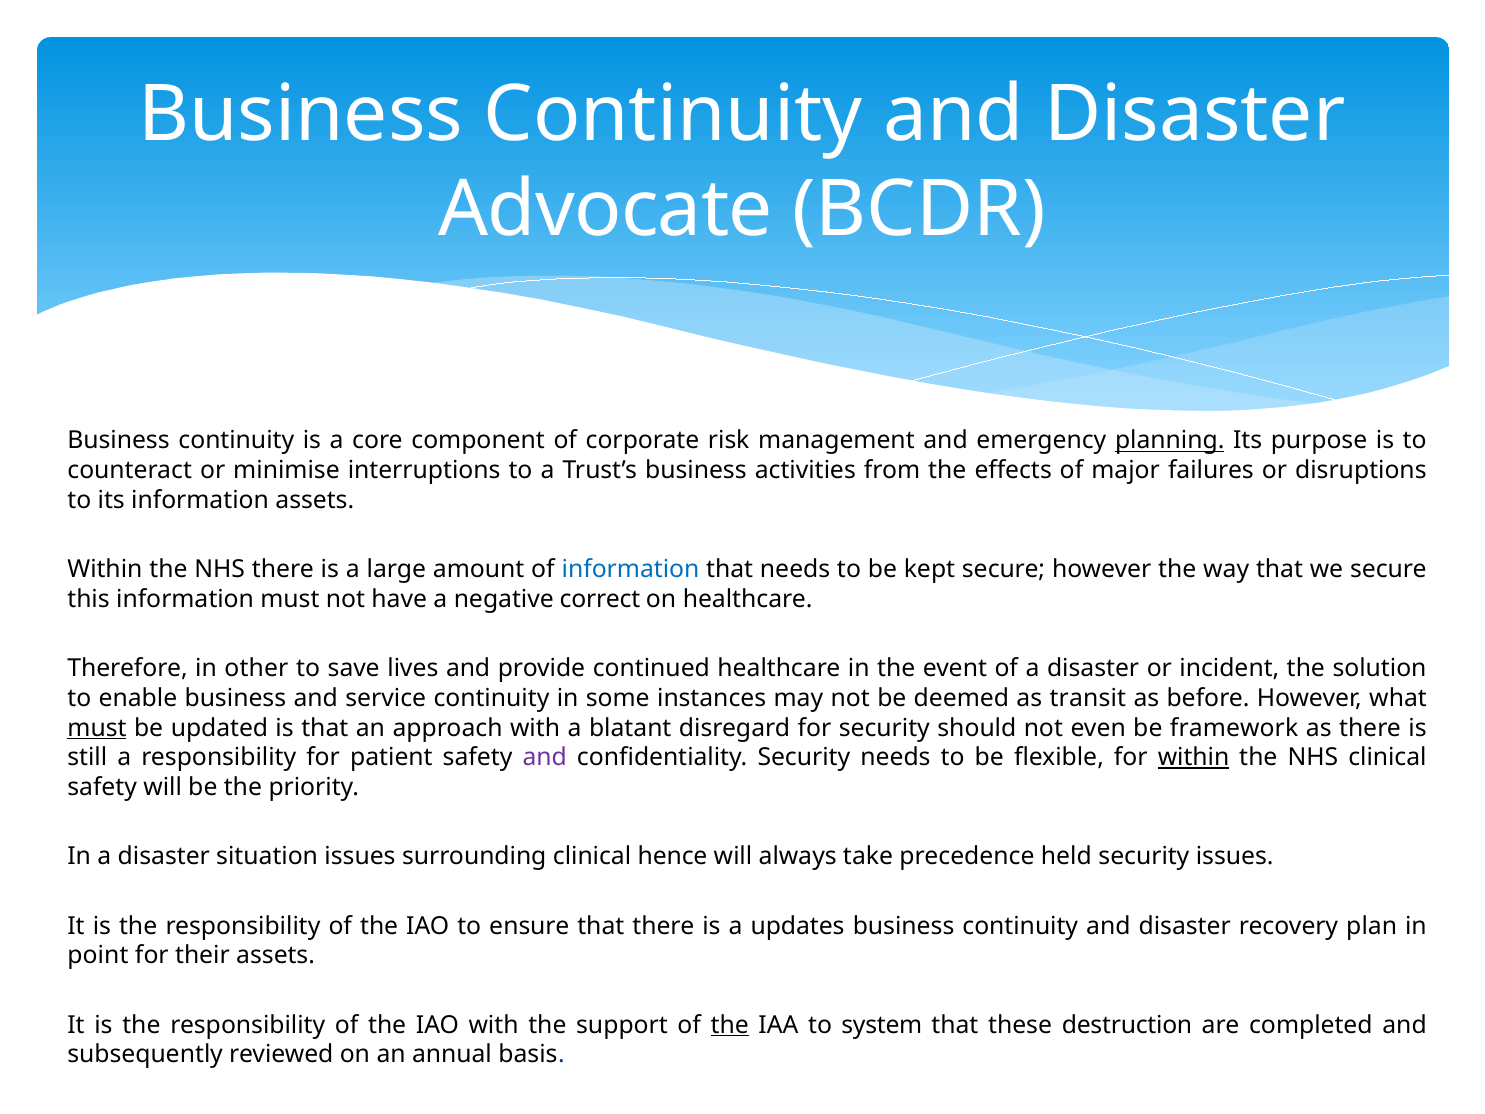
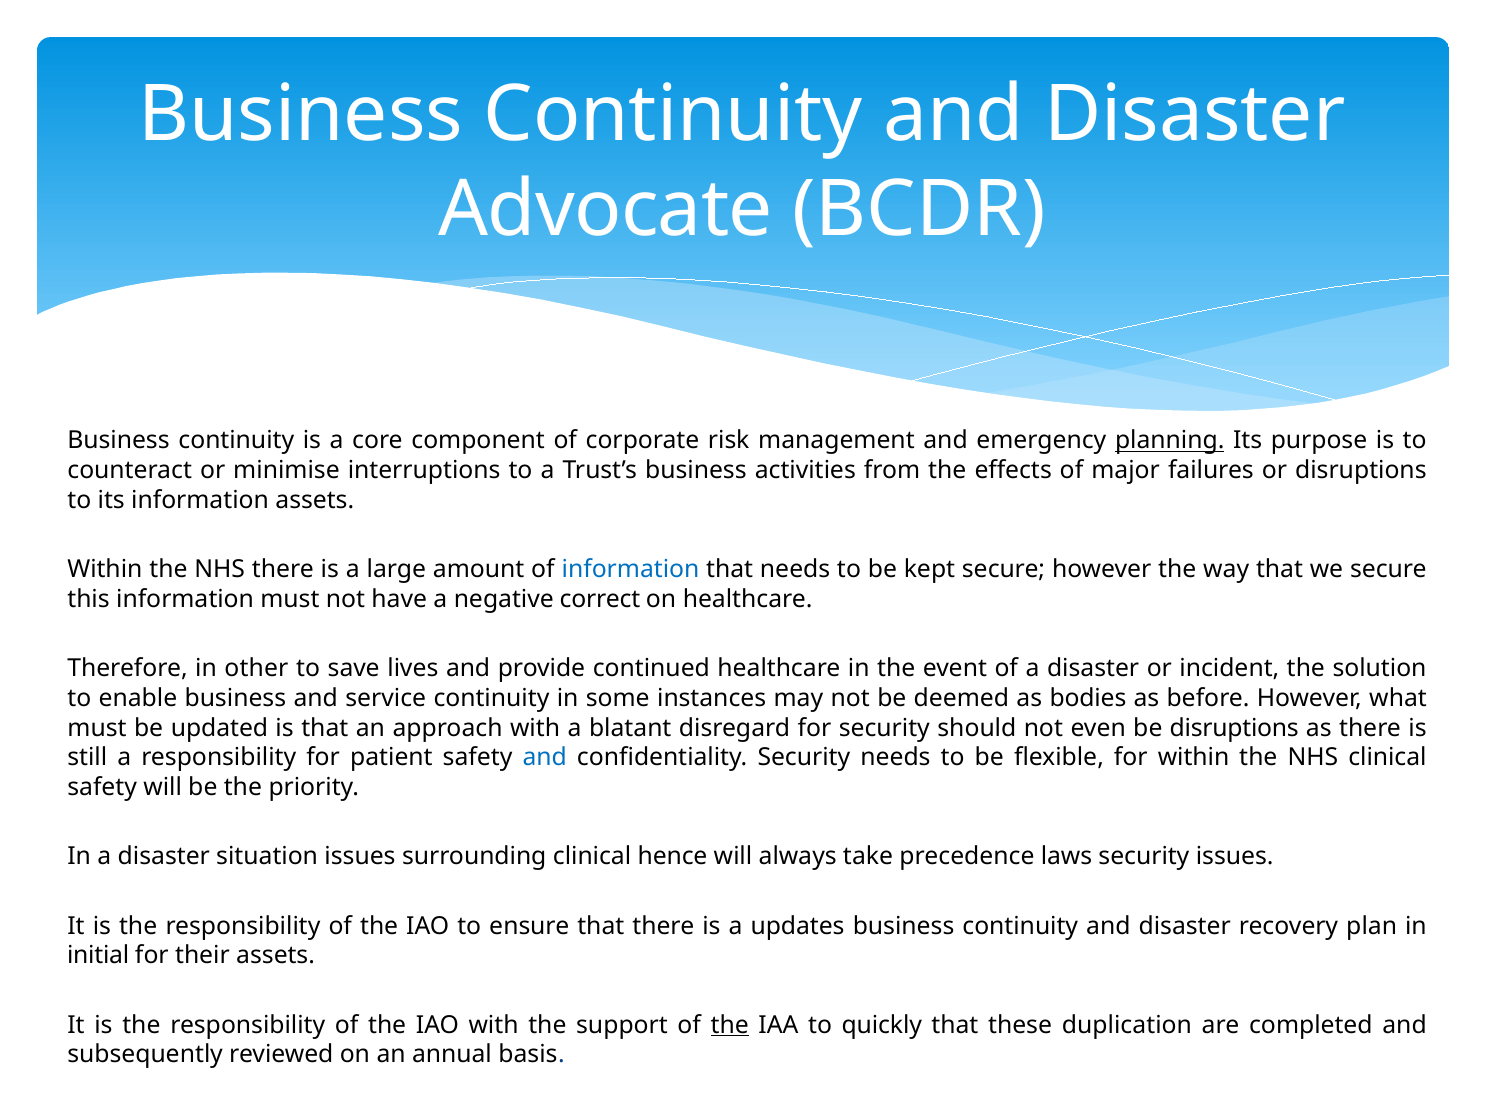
transit: transit -> bodies (1088, 698)
must underline: present -> none (97, 728)
be framework: framework -> disruptions (1234, 728)
and colour: purple -> blue (545, 757)
within underline: present -> none (1194, 757)
held: held -> laws (1066, 856)
point: point -> initial (98, 956)
system: system -> quickly (882, 1025)
destruction: destruction -> duplication (1127, 1025)
